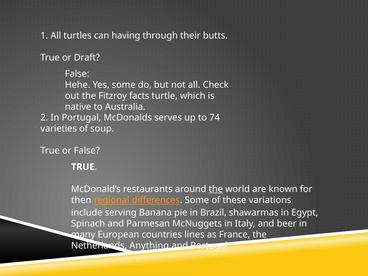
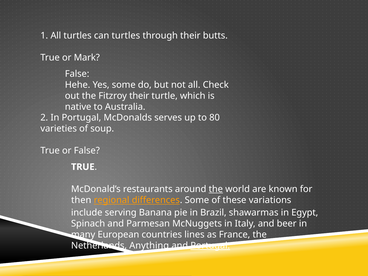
can having: having -> turtles (126, 36)
Draft: Draft -> Mark (87, 58)
Fitzroy facts: facts -> their (139, 96)
74: 74 -> 80 (215, 118)
Portugal underline: none -> present (210, 246)
